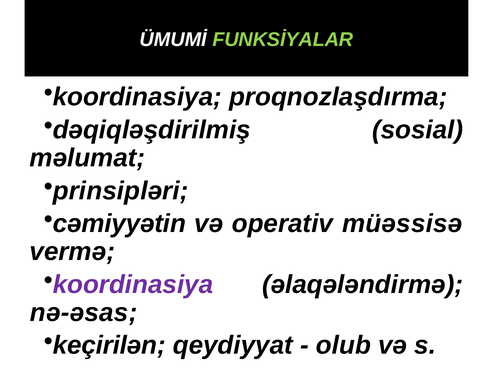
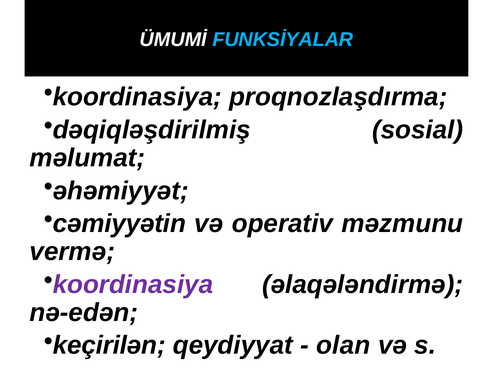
FUNKSİYALAR colour: light green -> light blue (283, 40)
prinsipləri: prinsipləri -> əhəmiyyət (121, 191)
müəssisə: müəssisə -> məzmunu (402, 223)
nə-əsas: nə-əsas -> nə-edən (84, 312)
olub: olub -> olan (343, 345)
